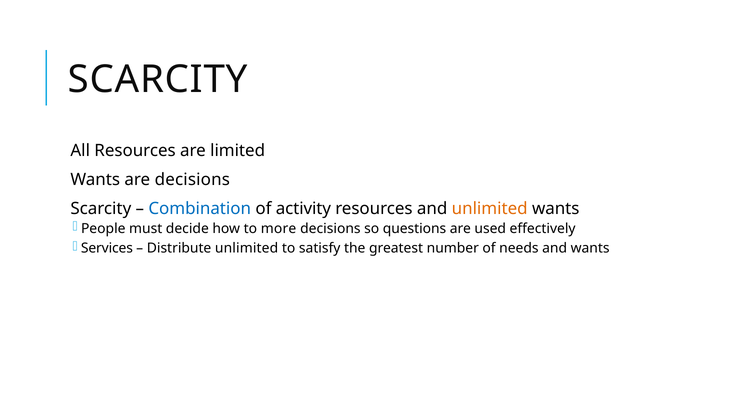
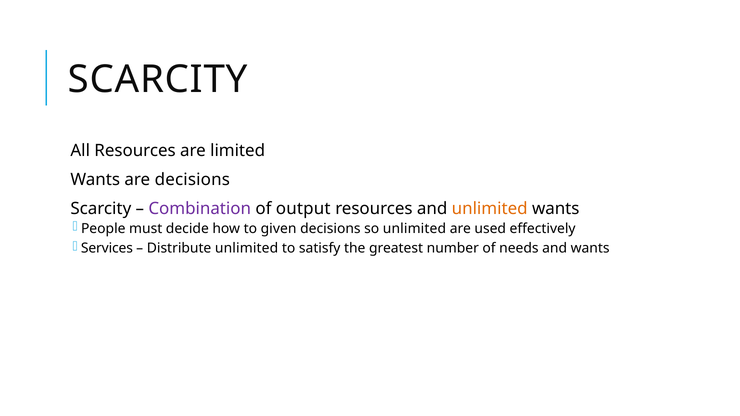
Combination colour: blue -> purple (200, 209)
activity: activity -> output (303, 209)
more: more -> given (279, 229)
so questions: questions -> unlimited (414, 229)
